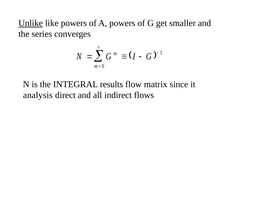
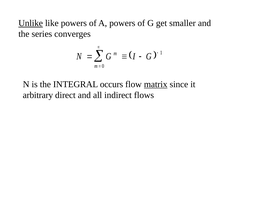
results: results -> occurs (112, 84)
matrix underline: none -> present (156, 84)
analysis: analysis -> arbitrary (38, 95)
